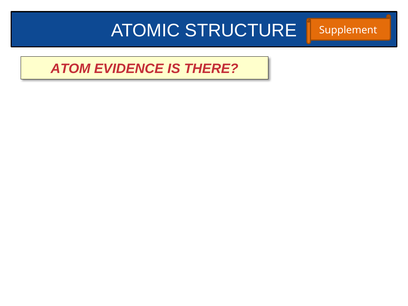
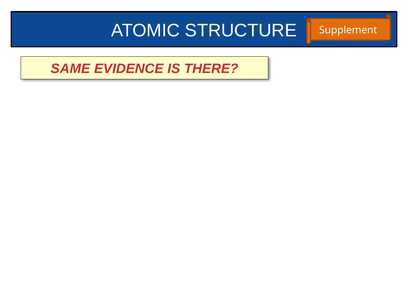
ATOM: ATOM -> SAME (70, 69)
